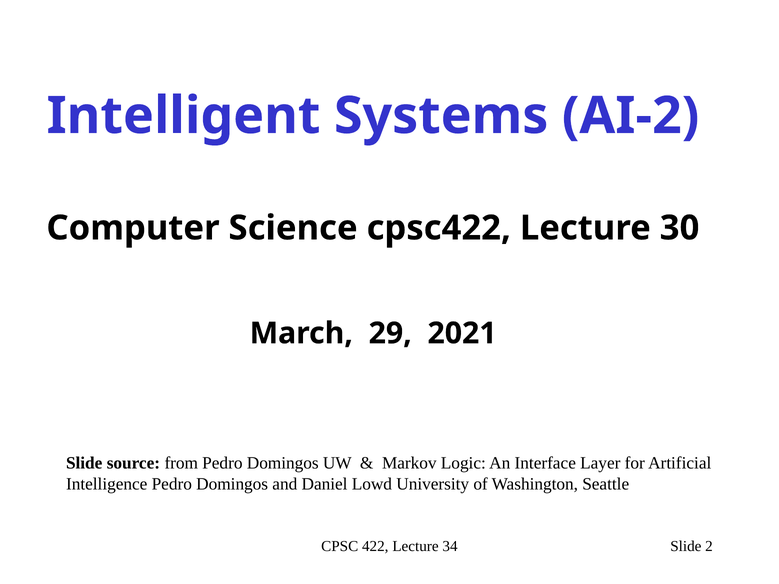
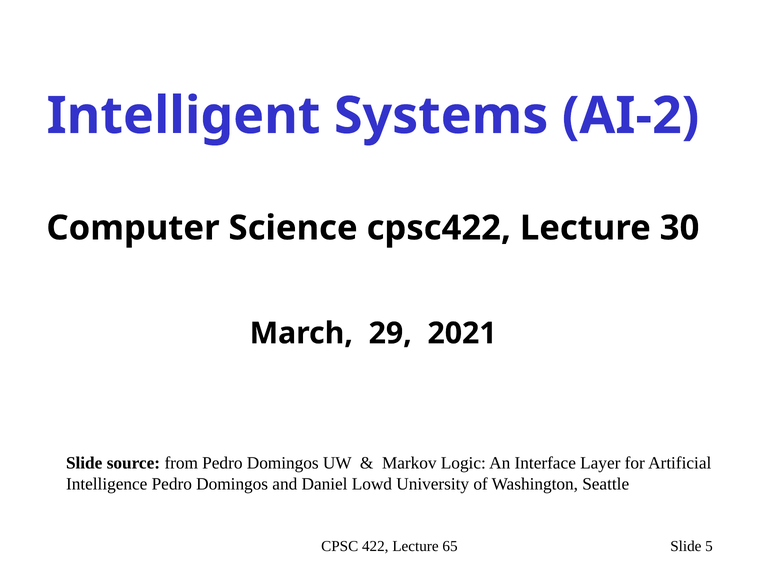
34: 34 -> 65 (450, 546)
2: 2 -> 5 (709, 546)
